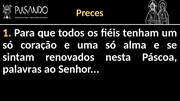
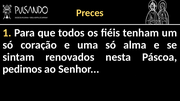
palavras: palavras -> pedimos (22, 69)
